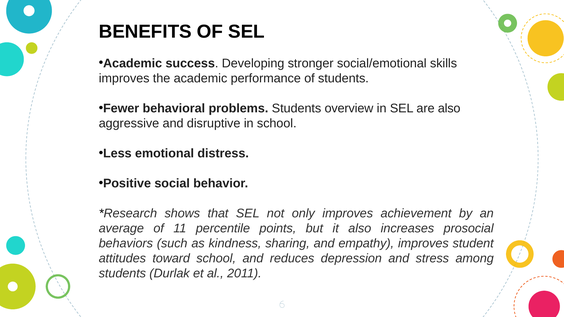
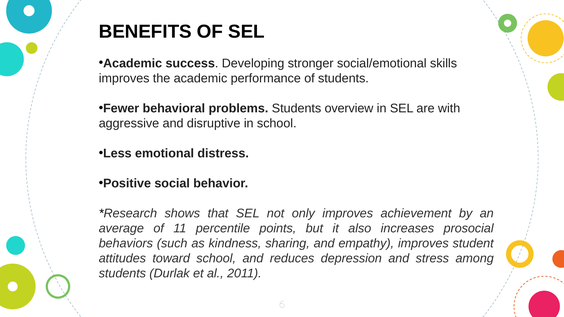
are also: also -> with (449, 108)
